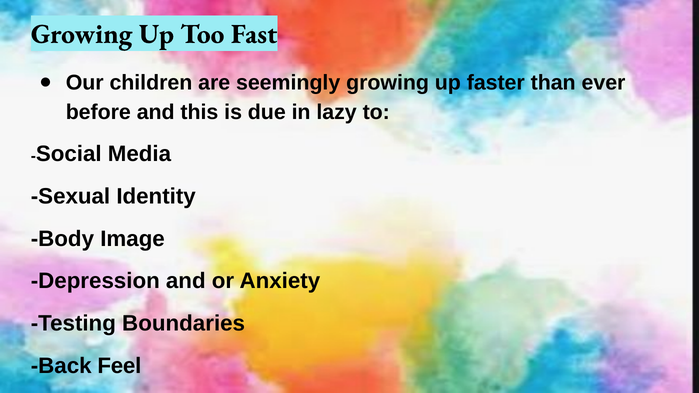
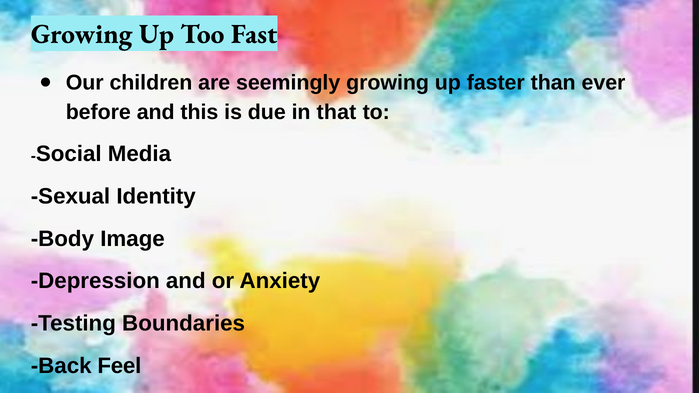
lazy: lazy -> that (336, 112)
